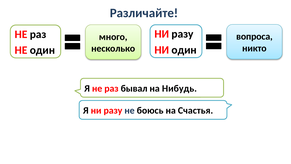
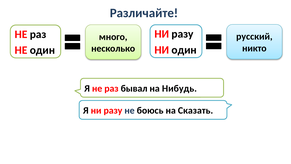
вопроса: вопроса -> русский (254, 37)
Счастья: Счастья -> Сказать (196, 110)
